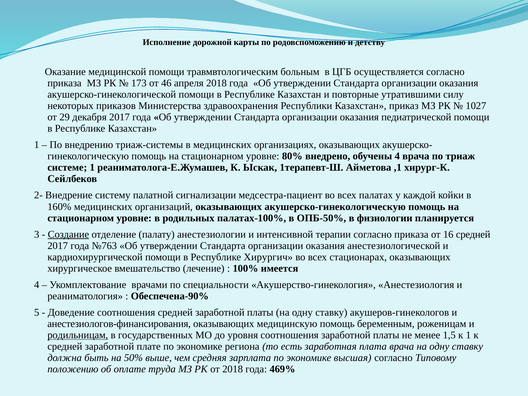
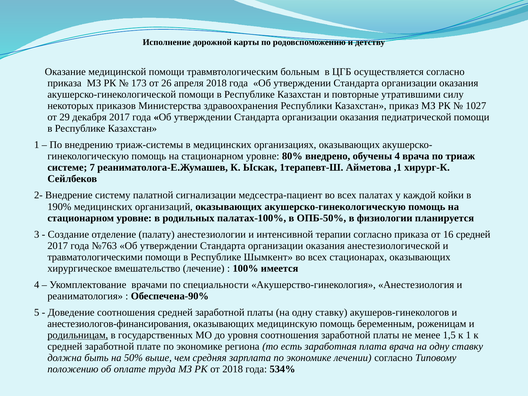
46: 46 -> 26 (166, 83)
системе 1: 1 -> 7 (92, 168)
160%: 160% -> 190% (59, 207)
Создание underline: present -> none (68, 234)
кардиохирургической: кардиохирургической -> травматологическими (95, 257)
Хирургич: Хирургич -> Шымкент (268, 257)
высшая: высшая -> лечении (353, 358)
469%: 469% -> 534% (282, 369)
